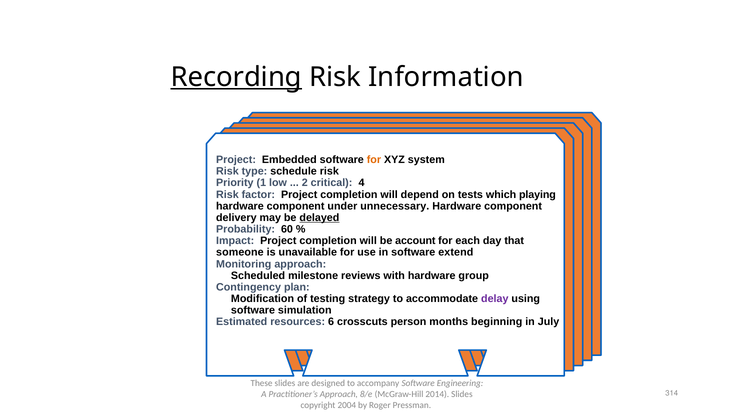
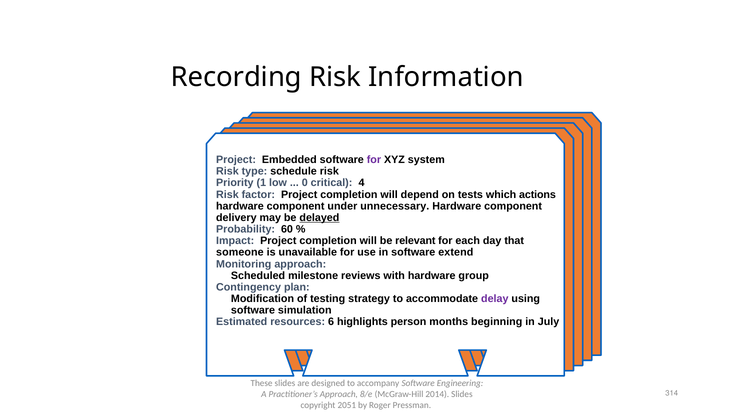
Recording underline: present -> none (236, 77)
for colour: orange -> purple (374, 160)
2: 2 -> 0 (305, 183)
playing: playing -> actions (537, 194)
account: account -> relevant (415, 241)
crosscuts: crosscuts -> highlights (362, 322)
2004: 2004 -> 2051 (347, 405)
